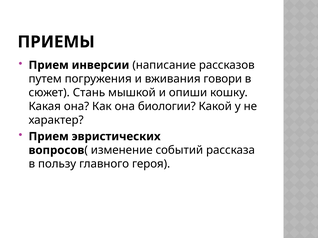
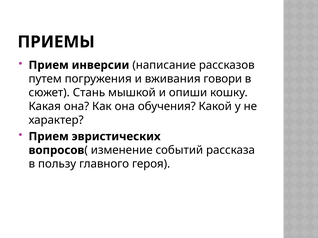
биологии: биологии -> обучения (167, 107)
